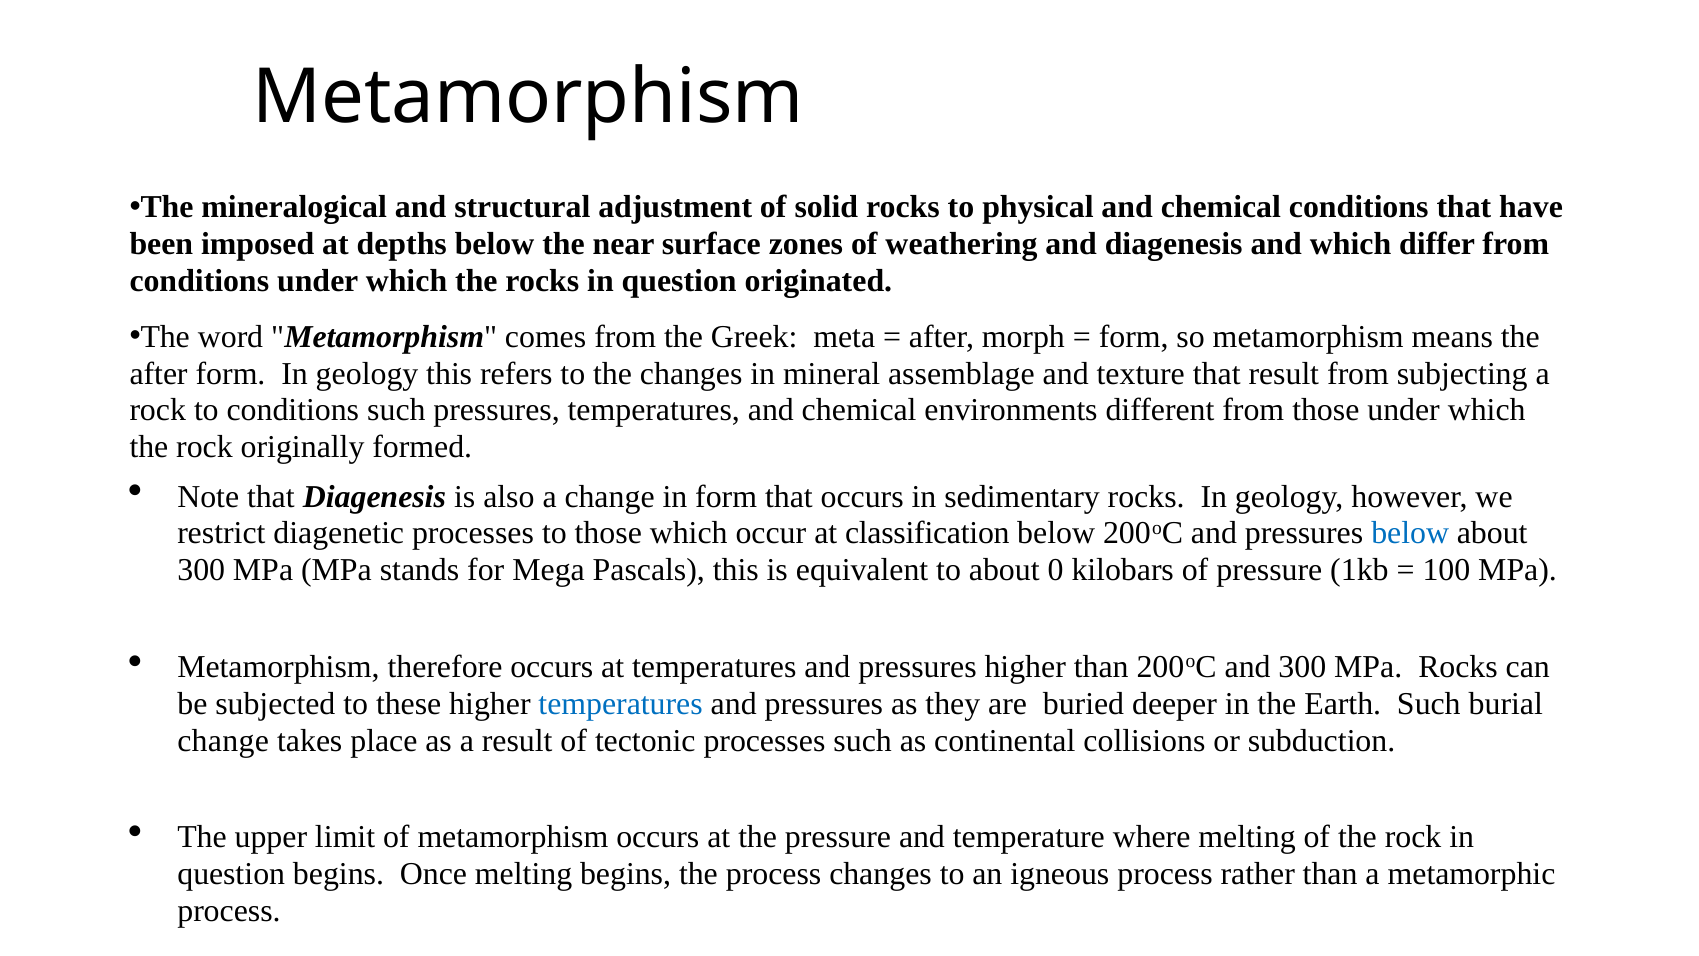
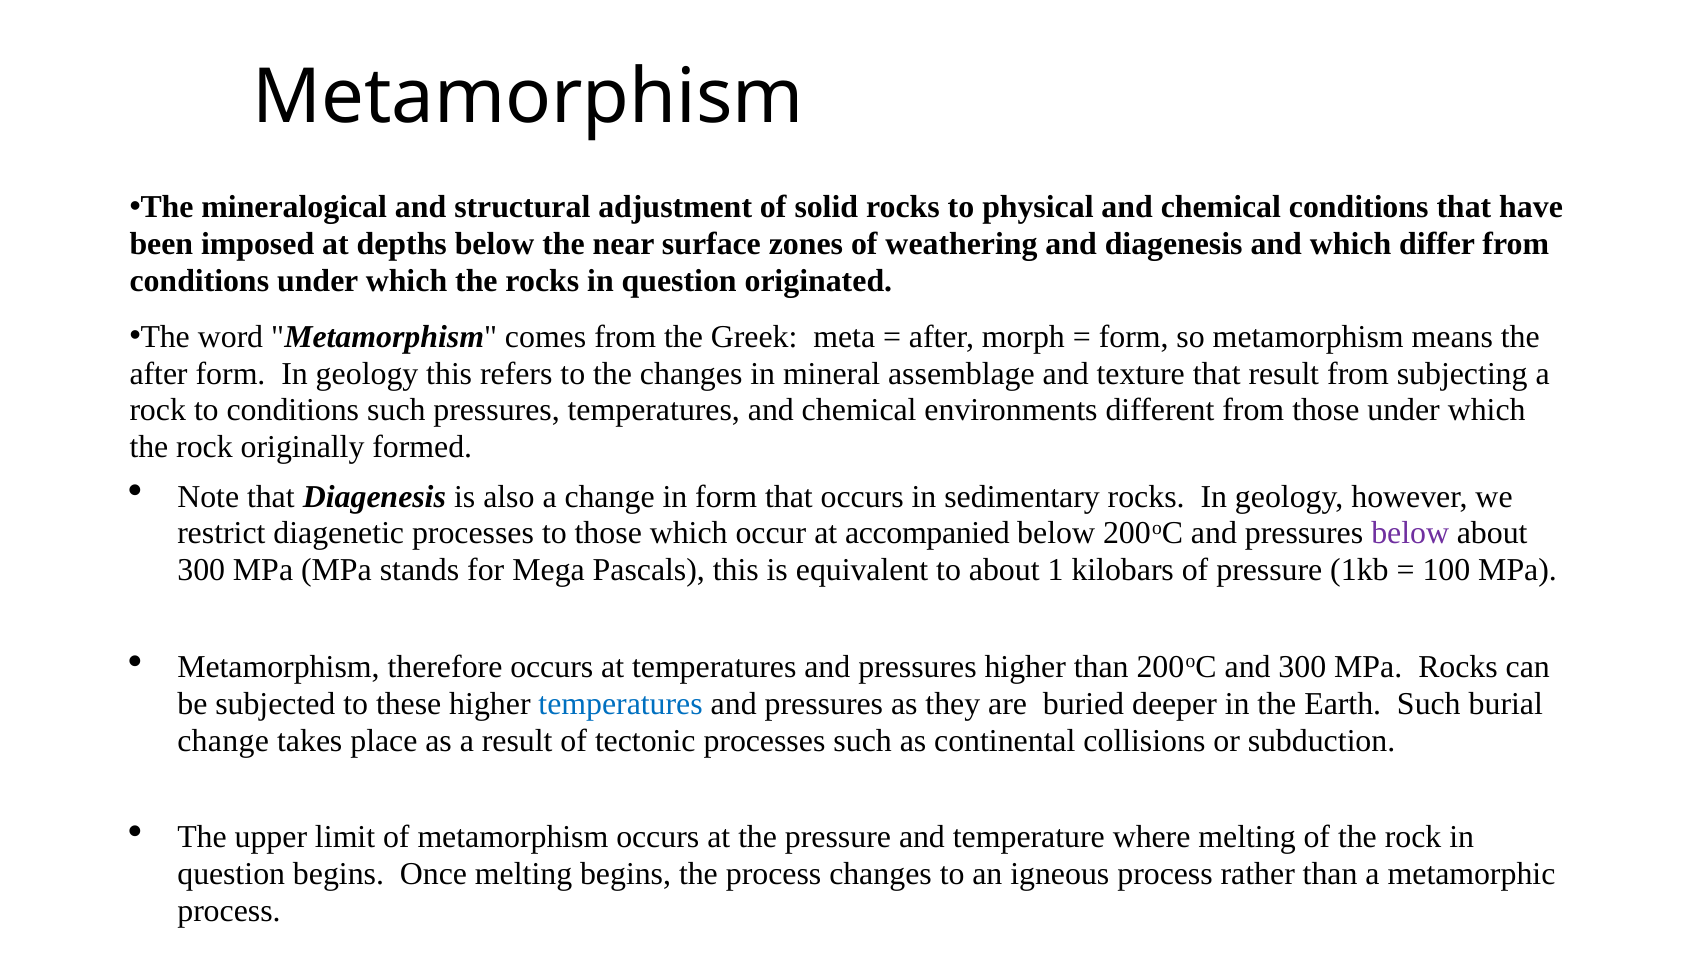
classification: classification -> accompanied (927, 533)
below colour: blue -> purple (1410, 533)
0: 0 -> 1 (1055, 570)
